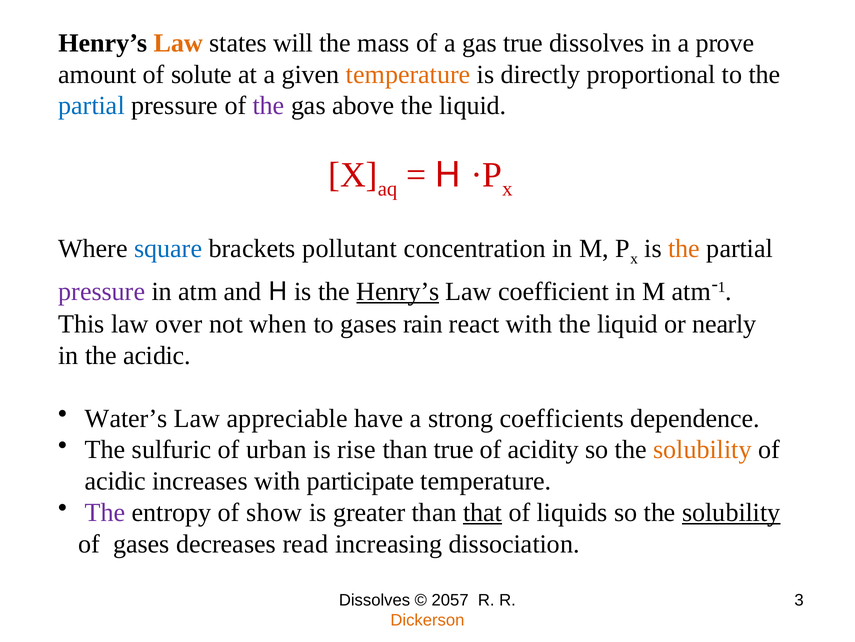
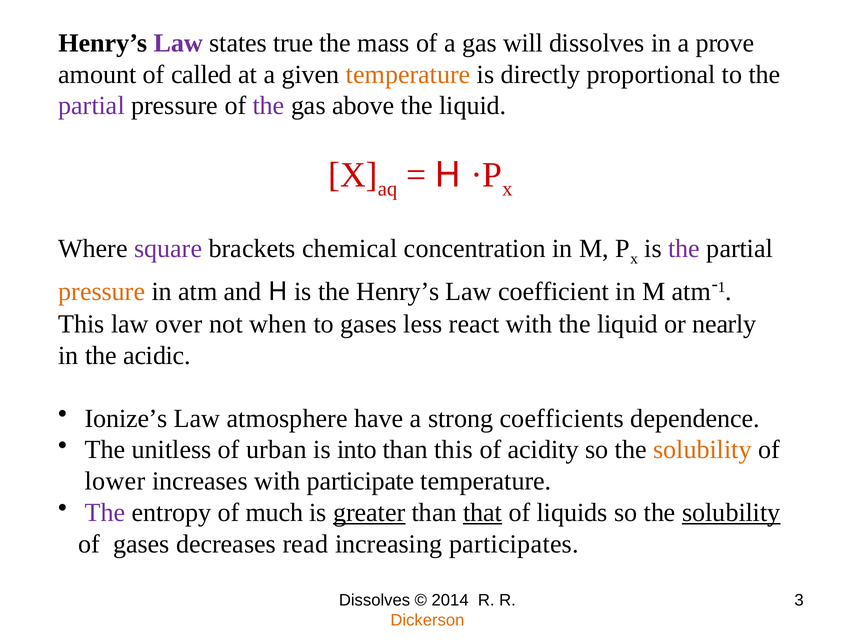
Law colour: orange -> purple (178, 43)
will: will -> true (293, 43)
gas true: true -> will (523, 43)
solute: solute -> called (202, 74)
partial colour: blue -> purple (92, 106)
square colour: blue -> purple (168, 248)
pollutant: pollutant -> chemical (350, 248)
the colour: orange -> purple (684, 248)
pressure colour: purple -> orange (102, 291)
Henry’s underline: present -> none (398, 291)
rain: rain -> less (423, 324)
Water’s: Water’s -> Ionize’s (126, 418)
appreciable: appreciable -> atmosphere (287, 418)
sulfuric: sulfuric -> unitless (172, 449)
rise: rise -> into (357, 449)
than true: true -> this (454, 449)
acidic: acidic -> lower (115, 481)
show: show -> much (275, 512)
greater underline: none -> present (369, 512)
dissociation: dissociation -> participates (514, 543)
2057: 2057 -> 2014 (450, 599)
